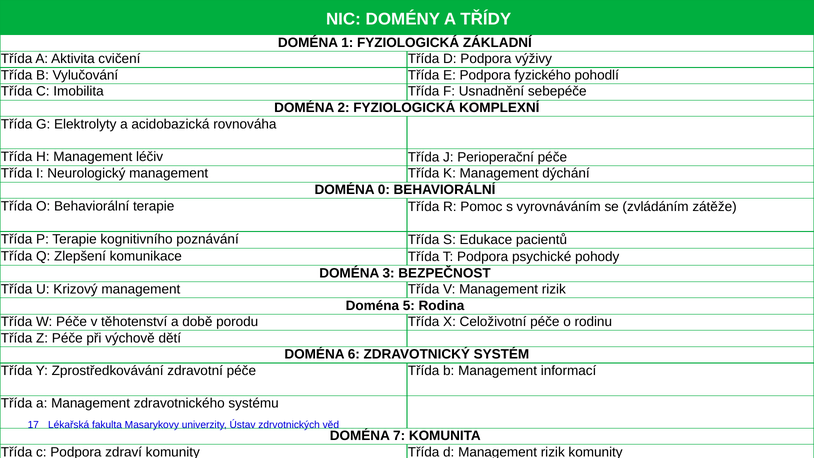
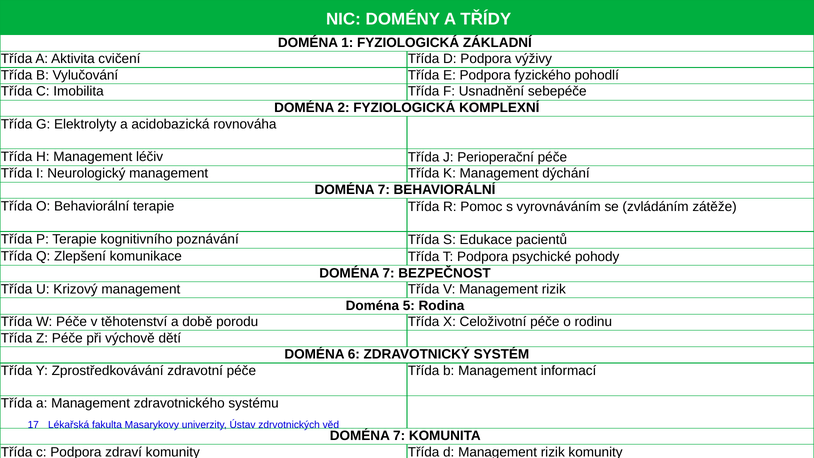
0: 0 -> 7 (384, 190)
3: 3 -> 7 (389, 273)
